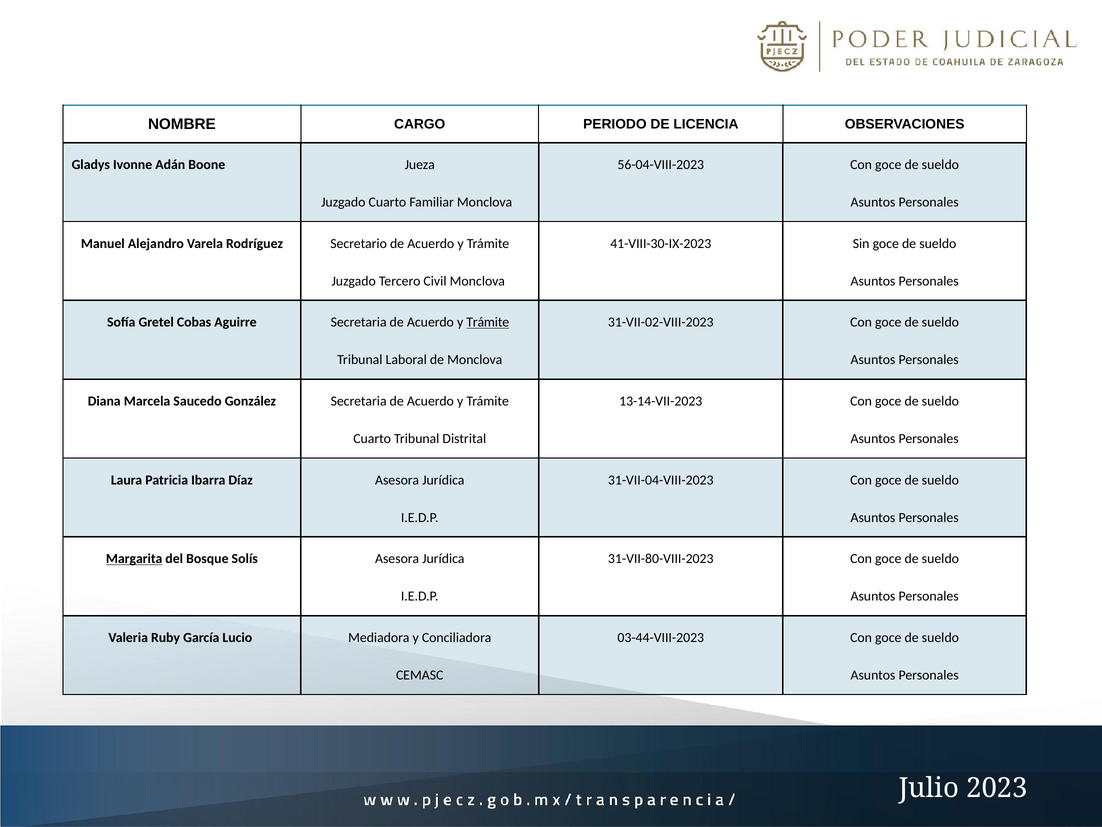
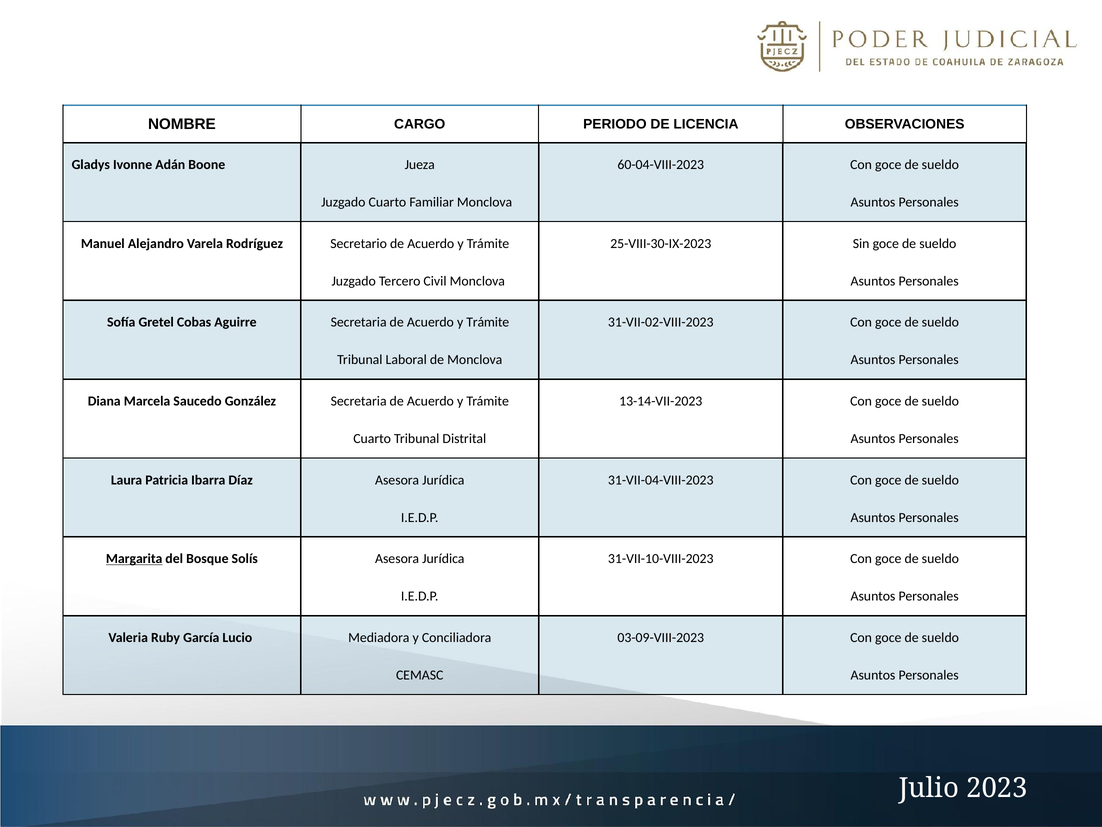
56-04-VIII-2023: 56-04-VIII-2023 -> 60-04-VIII-2023 (661, 165)
41-VIII-30-IX-2023: 41-VIII-30-IX-2023 -> 25-VIII-30-IX-2023 (661, 243)
Trámite underline: present -> none (488, 322)
31-VII-80-VIII-2023: 31-VII-80-VIII-2023 -> 31-VII-10-VIII-2023 (661, 558)
03-44-VIII-2023: 03-44-VIII-2023 -> 03-09-VIII-2023 (661, 637)
